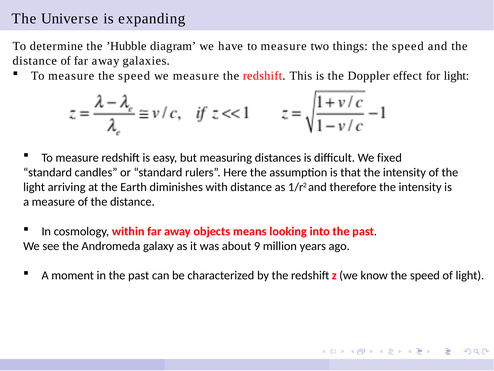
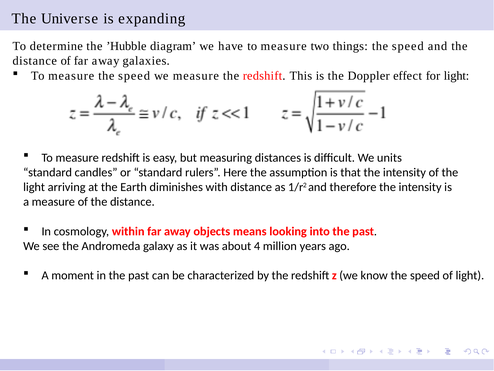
fixed: fixed -> units (389, 158)
9: 9 -> 4 (257, 246)
